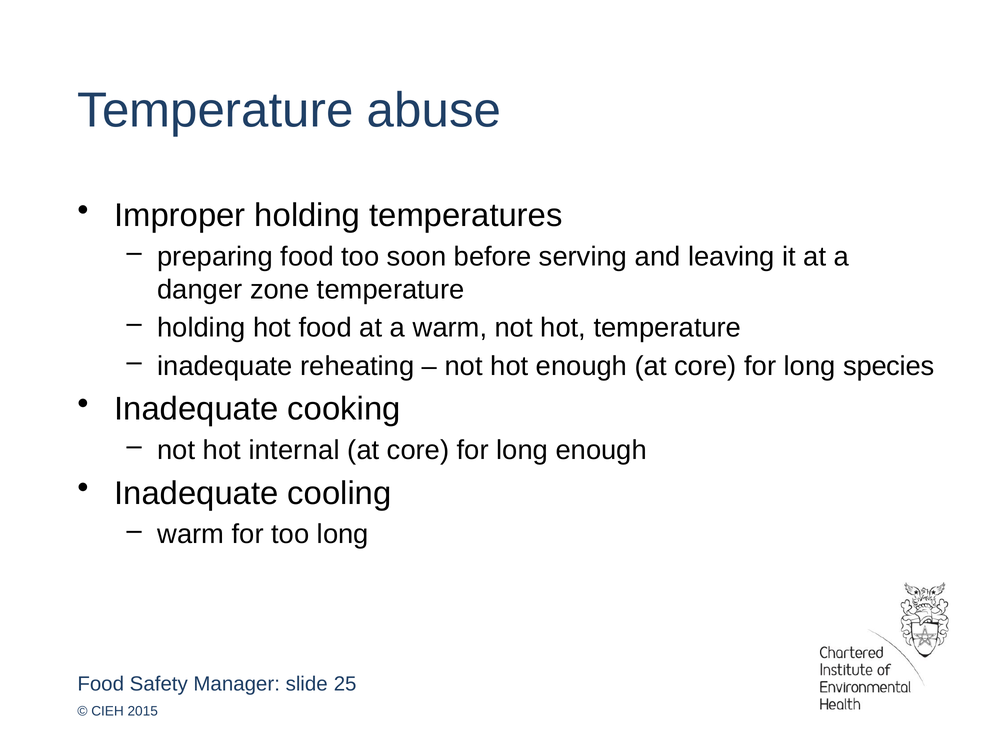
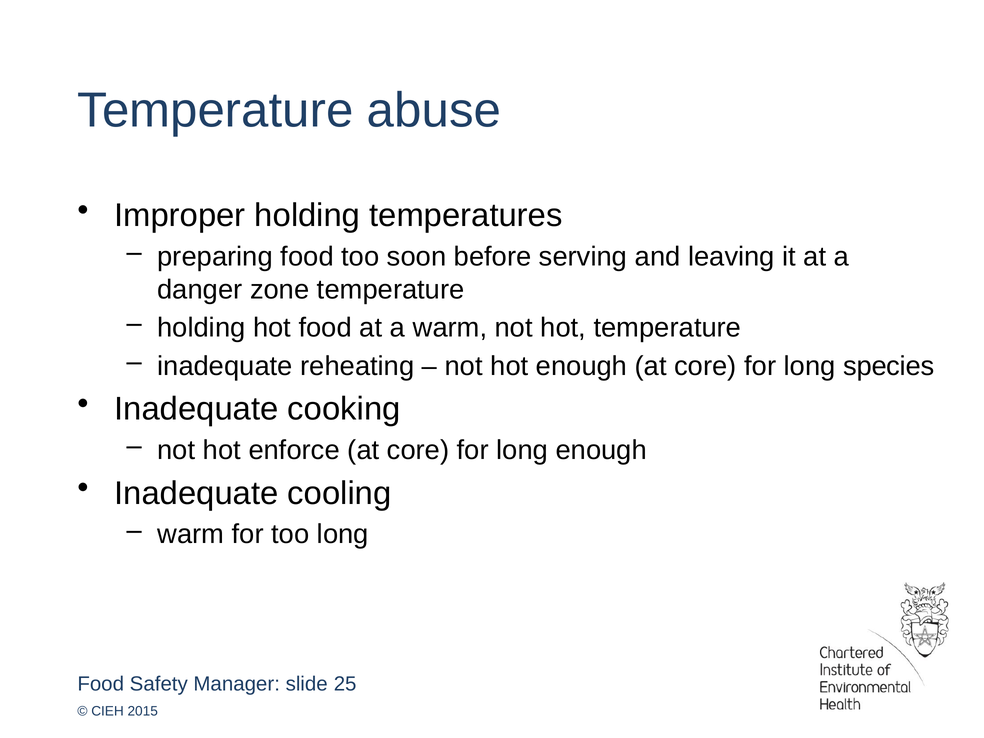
internal: internal -> enforce (294, 450)
